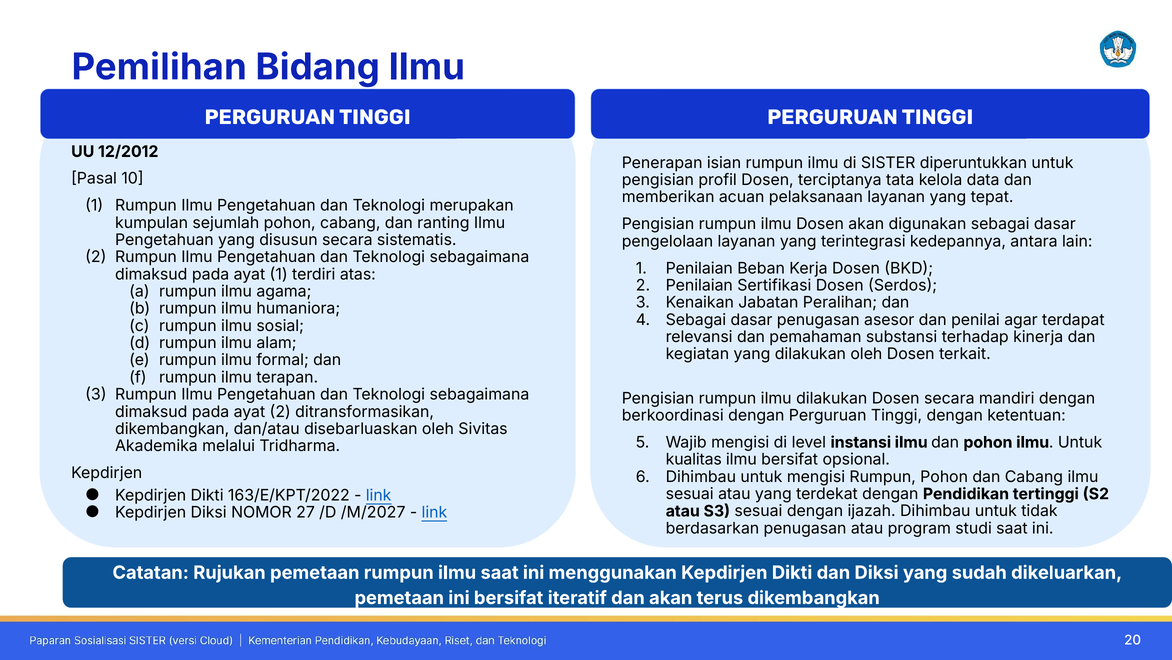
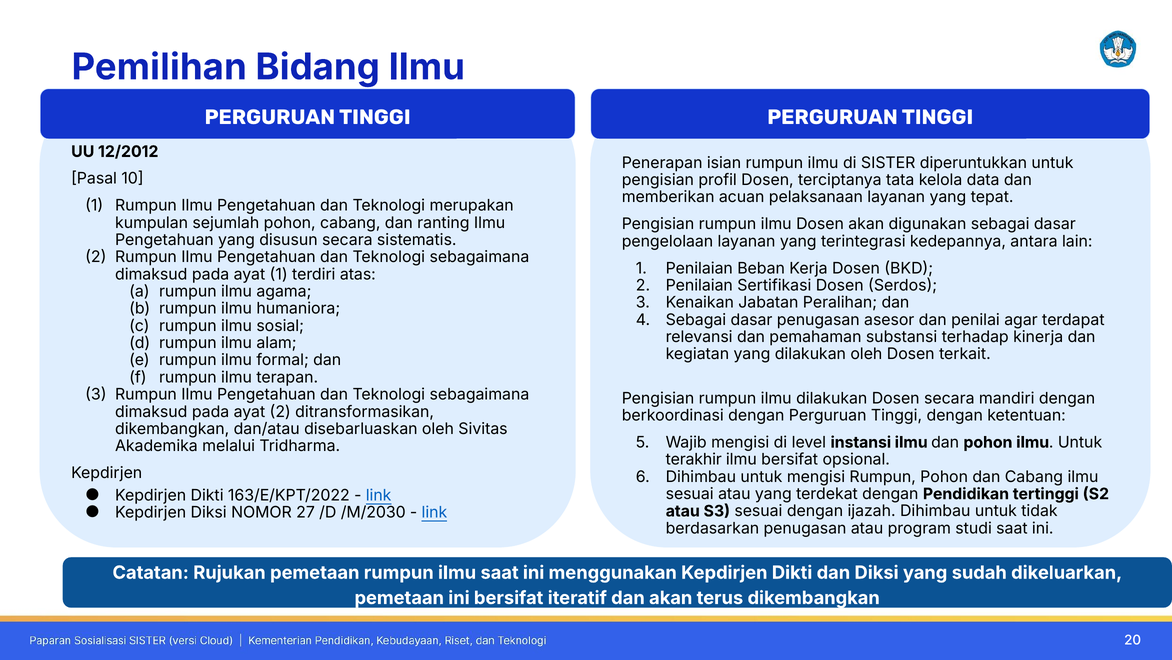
kualitas: kualitas -> terakhir (694, 459)
/M/2027: /M/2027 -> /M/2030 (373, 512)
